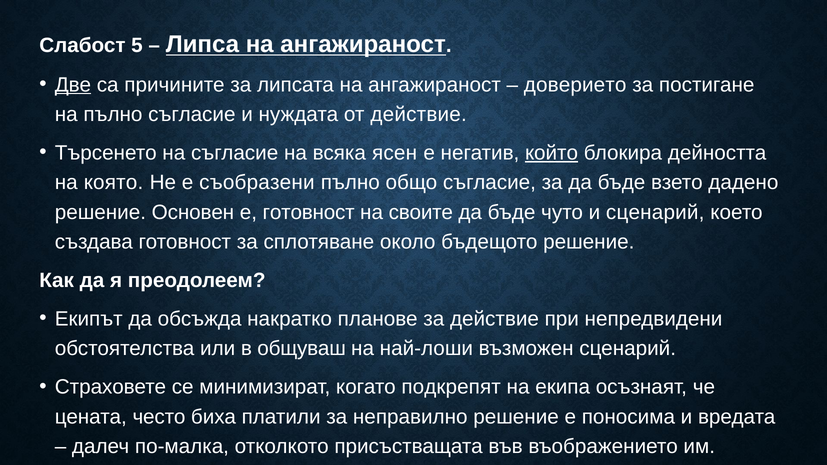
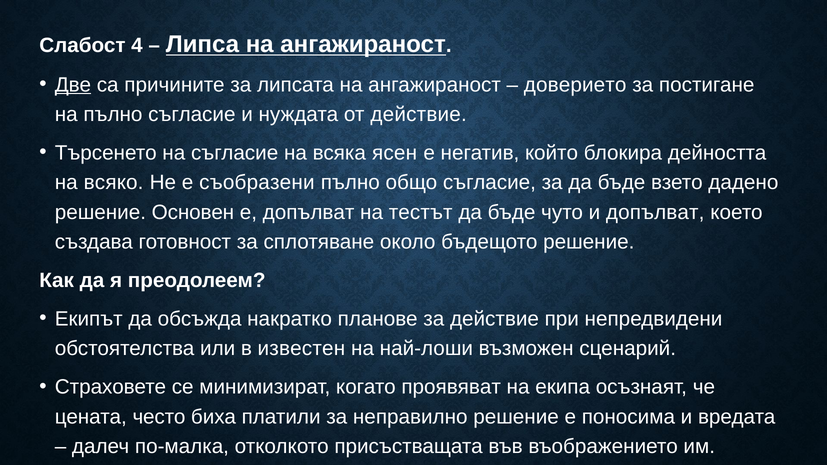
5: 5 -> 4 (137, 46)
който underline: present -> none (552, 153)
която: която -> всяко (114, 183)
е готовност: готовност -> допълват (309, 212)
своите: своите -> тестът (421, 212)
и сценарий: сценарий -> допълват (655, 212)
общуваш: общуваш -> известен (301, 349)
подкрепят: подкрепят -> проявяват (451, 387)
